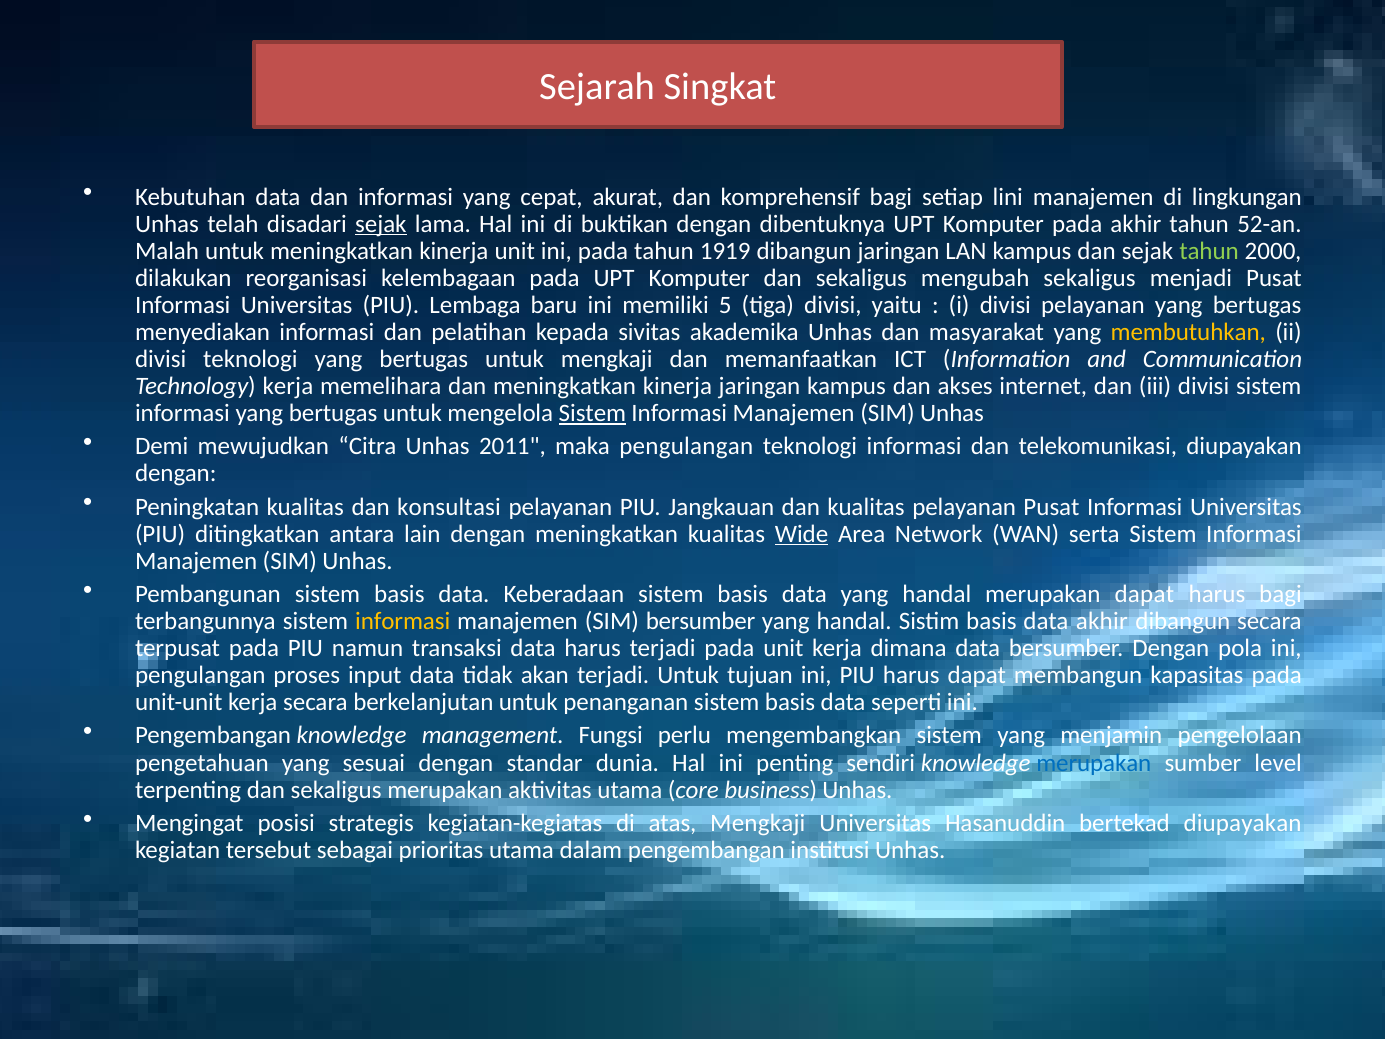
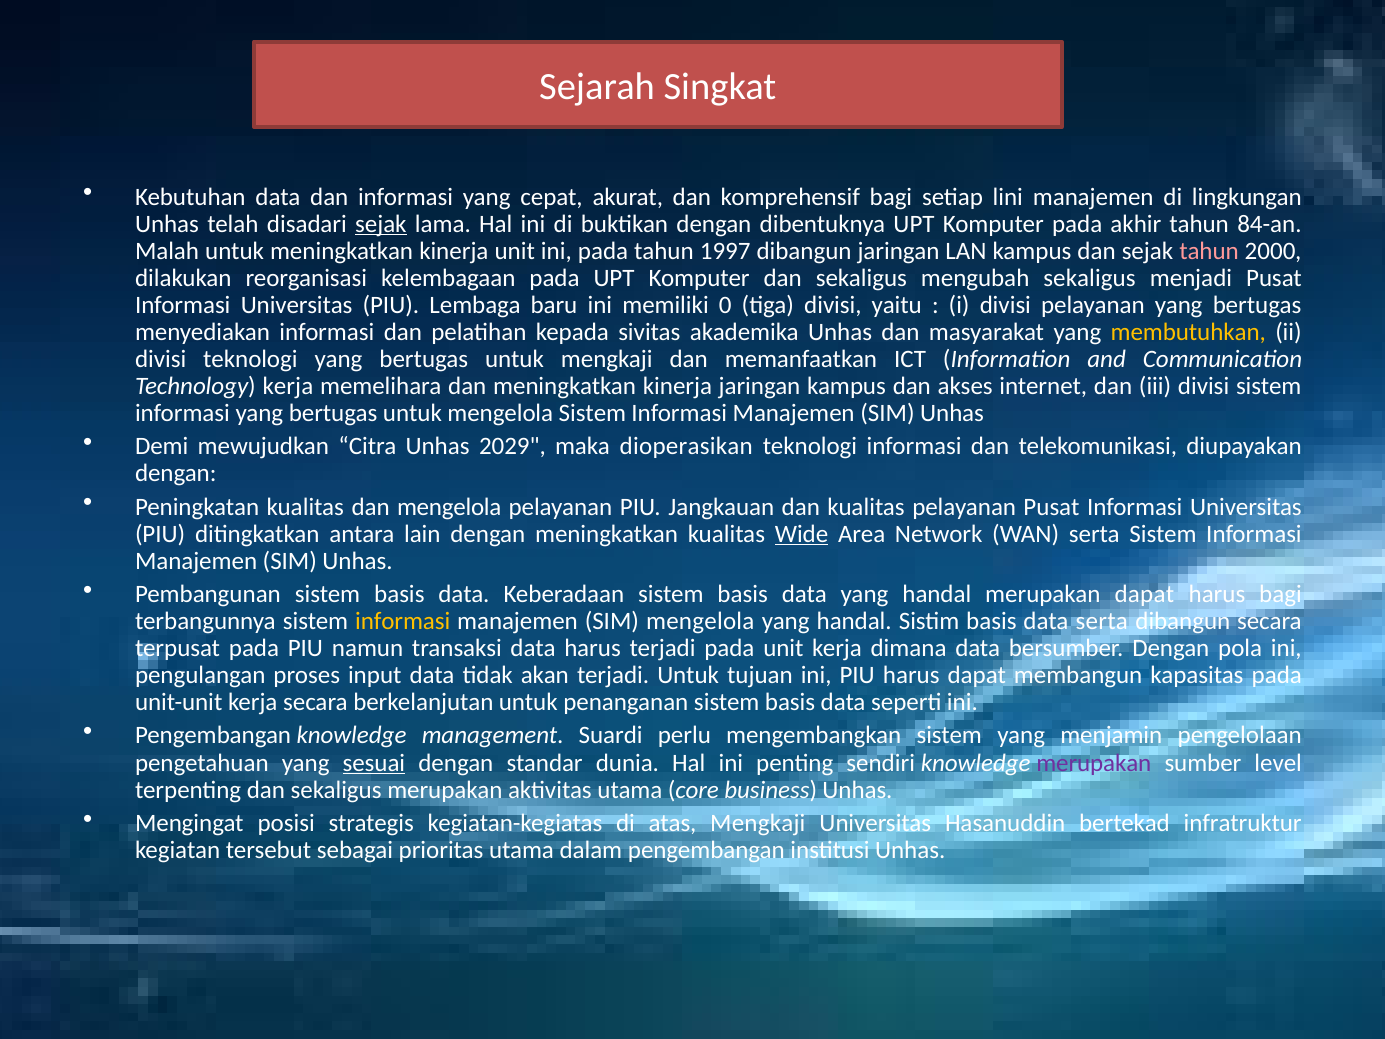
52-an: 52-an -> 84-an (1269, 224)
1919: 1919 -> 1997 (725, 251)
tahun colour: light green -> pink (1209, 251)
5: 5 -> 0 (725, 305)
Sistem underline: present -> none (592, 413)
2011: 2011 -> 2029 (512, 446)
maka pengulangan: pengulangan -> dioperasikan (686, 446)
dan konsultasi: konsultasi -> mengelola (449, 507)
SIM bersumber: bersumber -> mengelola (700, 621)
data akhir: akhir -> serta (1102, 621)
Fungsi: Fungsi -> Suardi (611, 736)
sesuai underline: none -> present (374, 763)
merupakan colour: blue -> purple (1094, 763)
bertekad diupayakan: diupayakan -> infratruktur (1243, 823)
